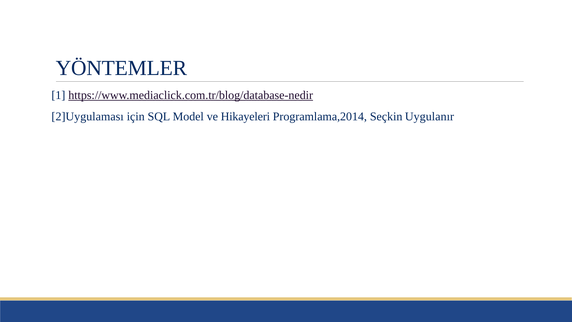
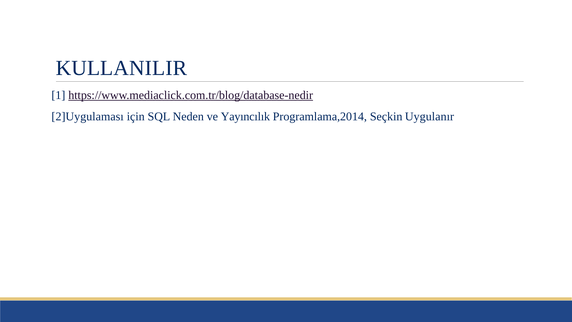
YÖNTEMLER: YÖNTEMLER -> KULLANILIR (121, 68)
Model: Model -> Neden (188, 116)
Hikayeleri: Hikayeleri -> Yayıncılık (245, 116)
